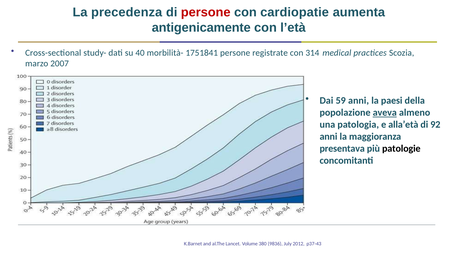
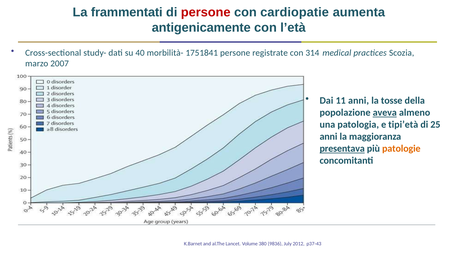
precedenza: precedenza -> frammentati (127, 12)
59: 59 -> 11 (341, 101)
paesi: paesi -> tosse (392, 101)
alla’età: alla’età -> tipi’età (403, 125)
92: 92 -> 25 (435, 125)
presentava underline: none -> present (342, 149)
patologie colour: black -> orange (401, 149)
